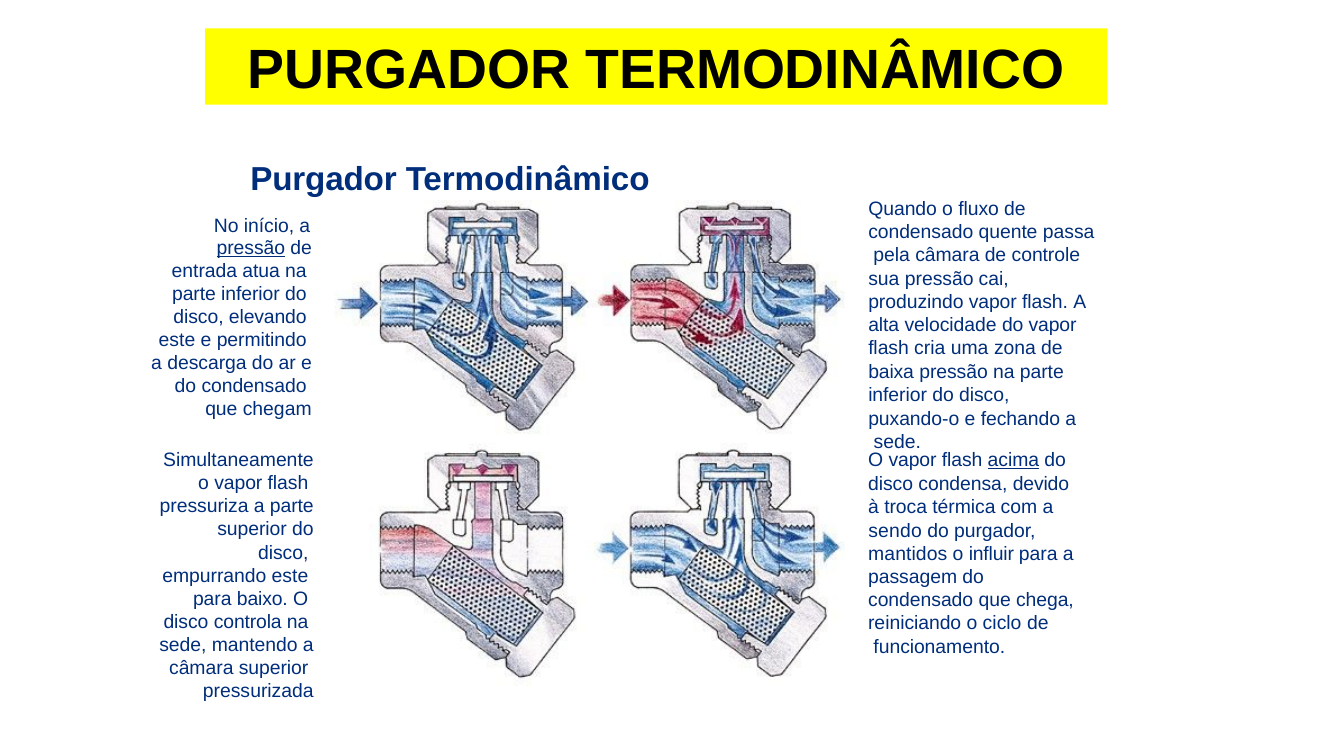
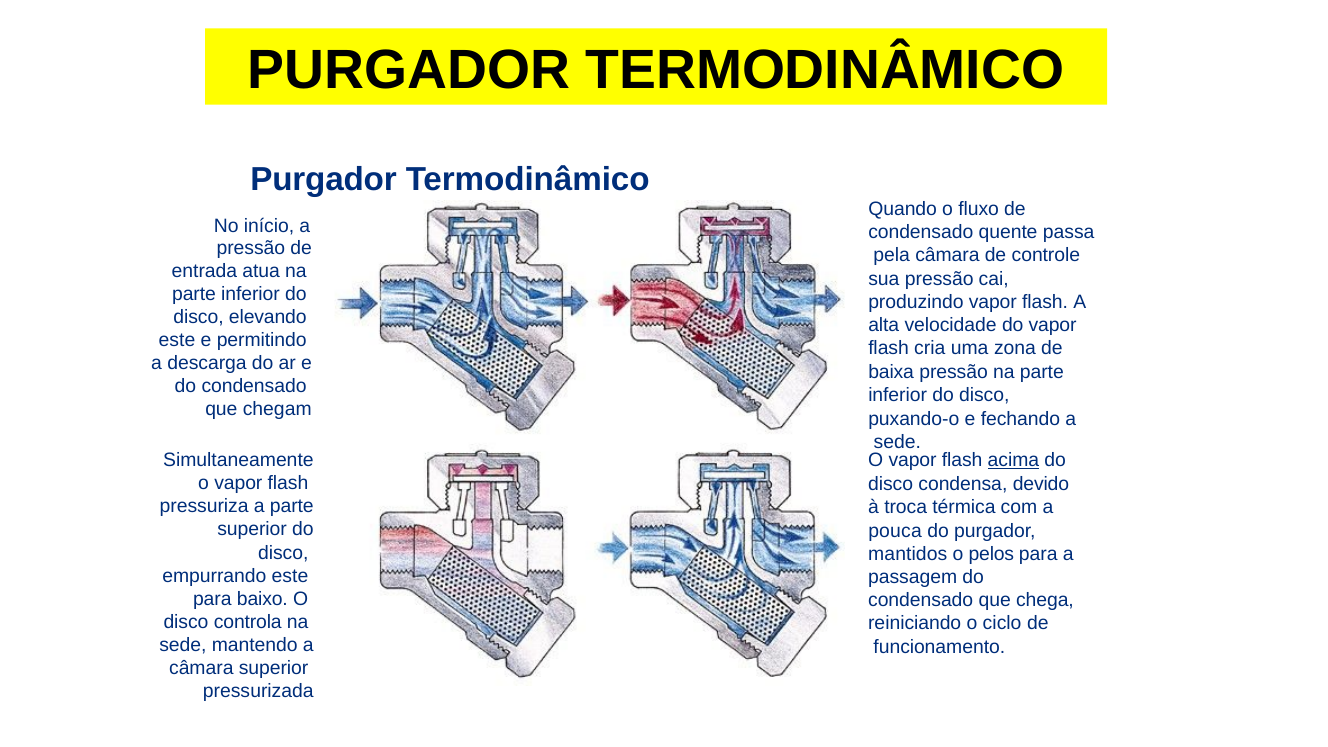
pressão underline: present -> none (251, 248)
sendo: sendo -> pouca (895, 531)
influir: influir -> pelos (991, 554)
